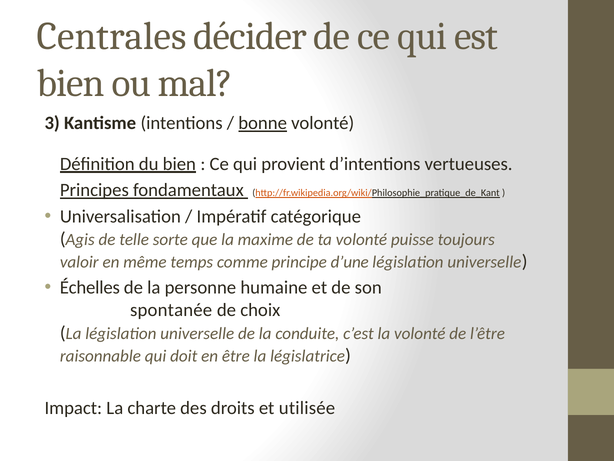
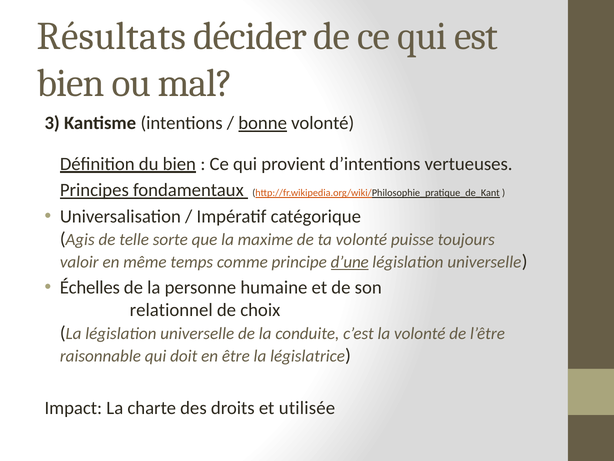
Centrales: Centrales -> Résultats (112, 36)
d’une underline: none -> present (350, 262)
spontanée: spontanée -> relationnel (171, 310)
